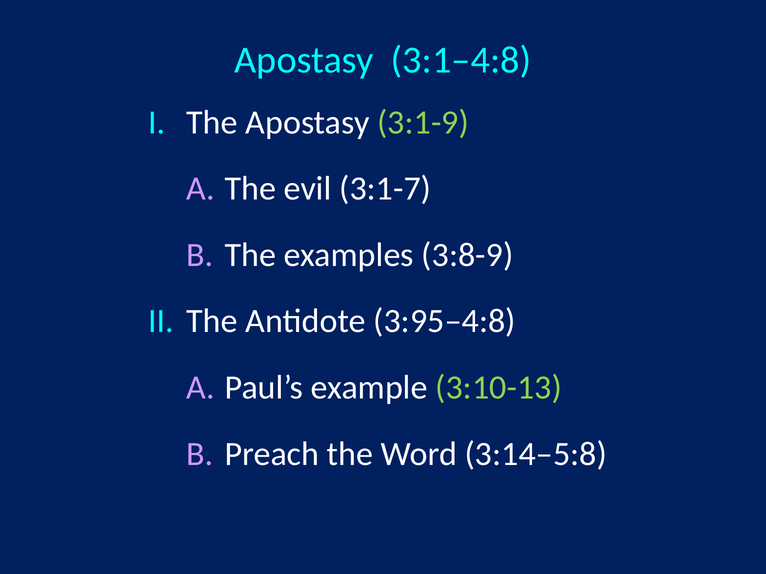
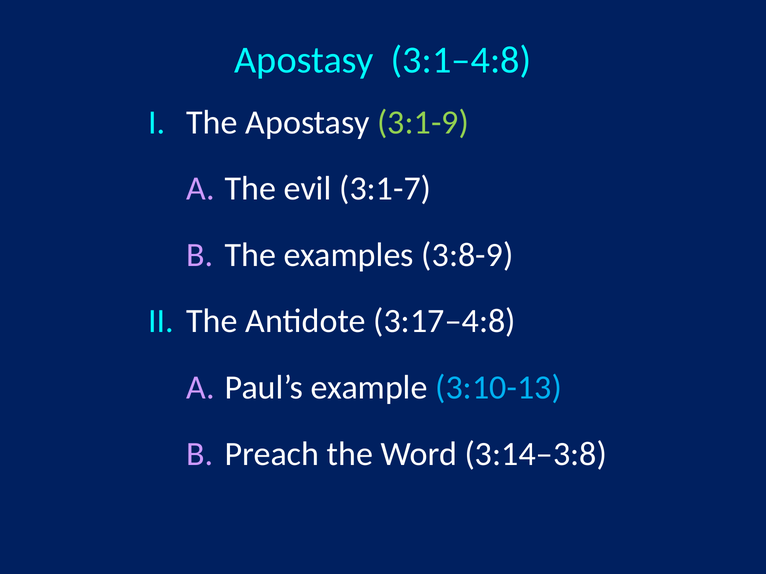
3:95‒4:8: 3:95‒4:8 -> 3:17‒4:8 (445, 322)
3:10-13 colour: light green -> light blue (499, 388)
3:14‒5:8: 3:14‒5:8 -> 3:14‒3:8 (536, 454)
